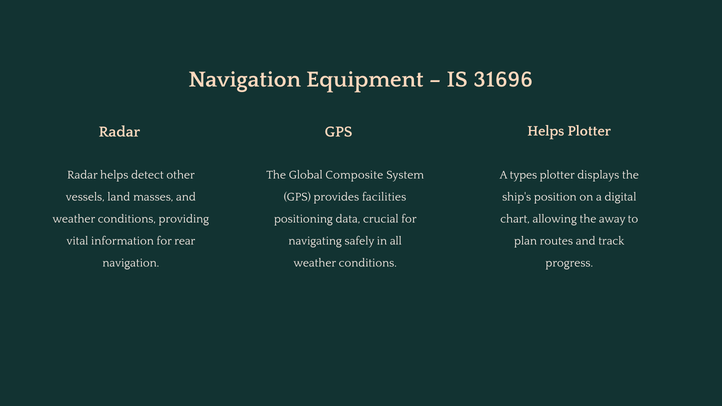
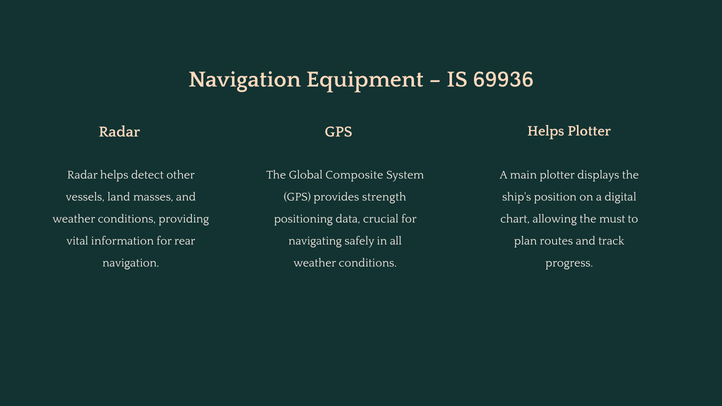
31696: 31696 -> 69936 (503, 79)
types: types -> main (523, 175)
facilities: facilities -> strength (384, 197)
away: away -> must (612, 219)
